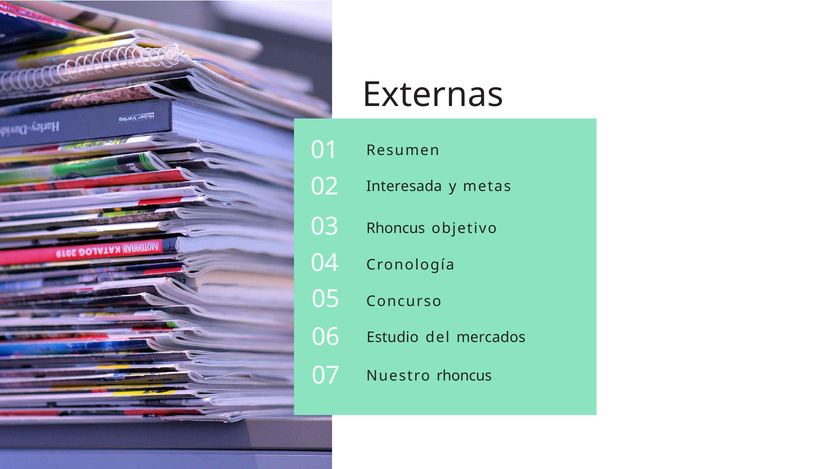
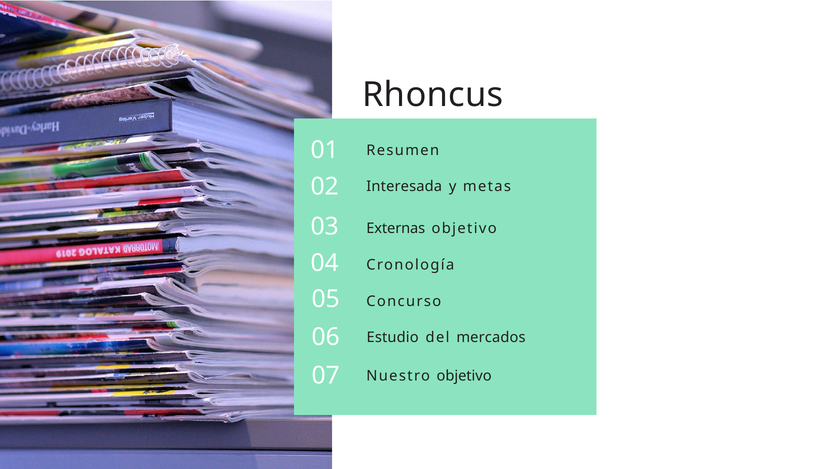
Externas: Externas -> Rhoncus (433, 95)
Rhoncus: Rhoncus -> Externas (396, 229)
Nuestro rhoncus: rhoncus -> objetivo (464, 376)
